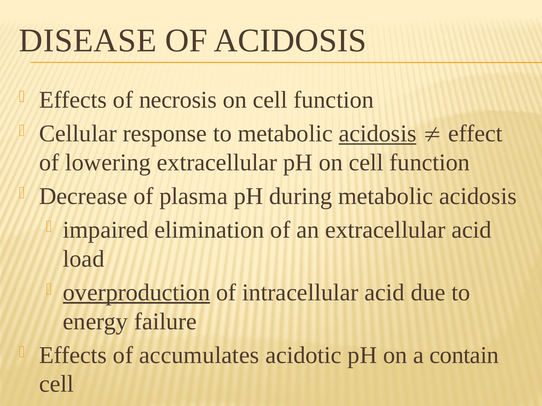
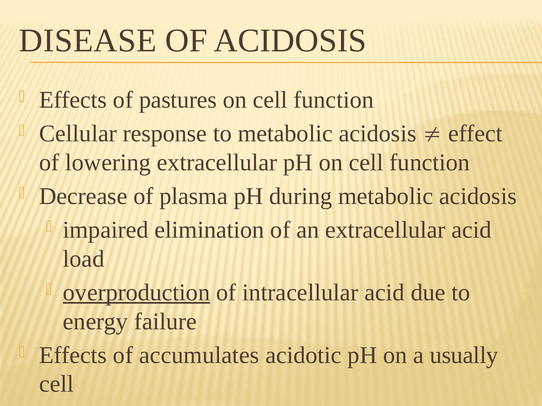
necrosis: necrosis -> pastures (178, 100)
acidosis underline: present -> none (378, 134)
contain: contain -> usually (464, 356)
